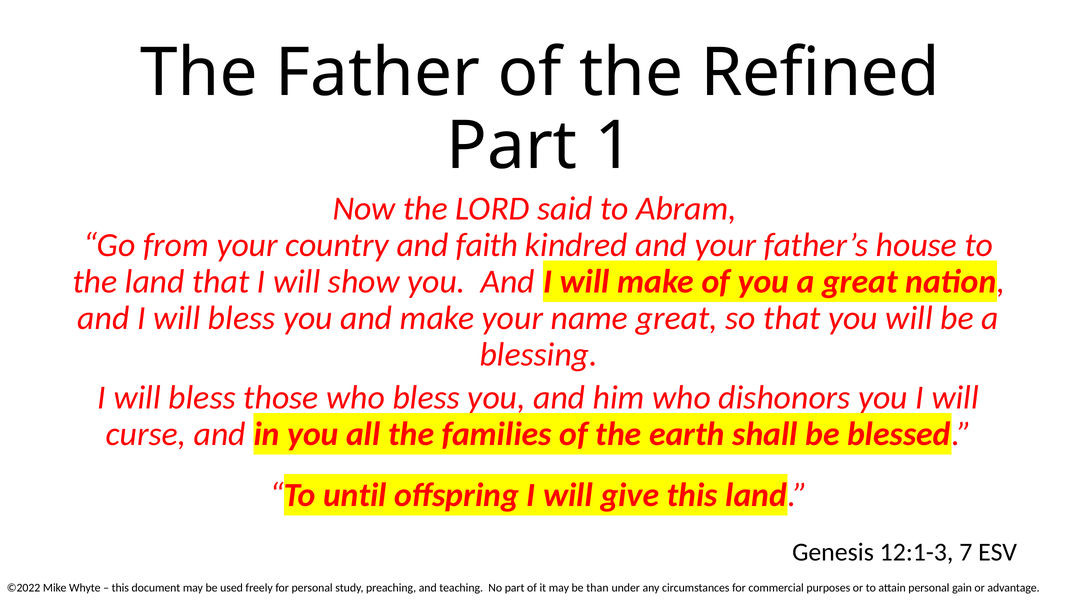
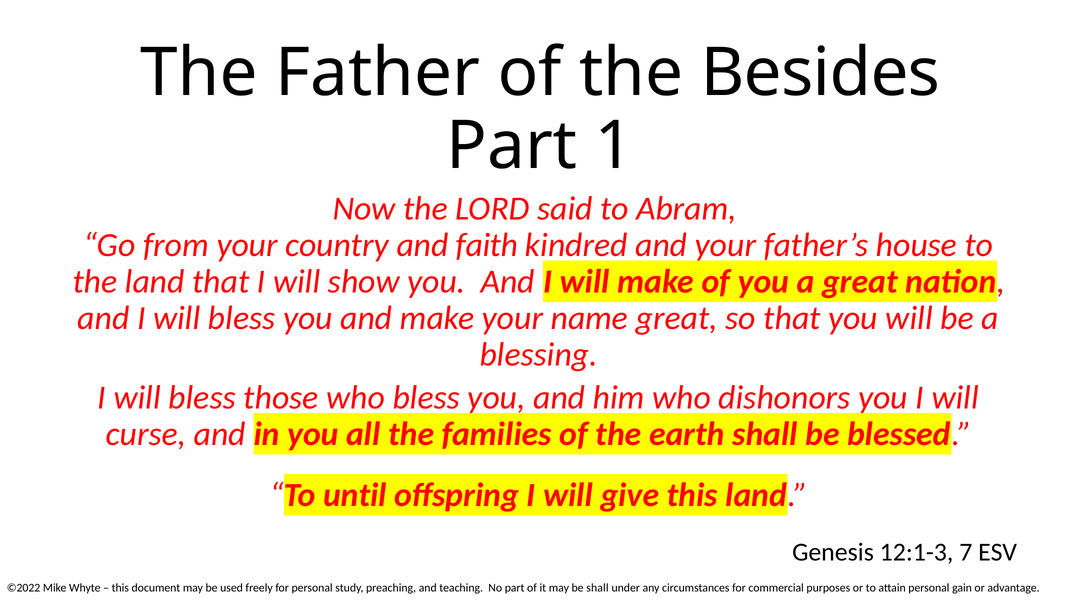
Refined: Refined -> Besides (821, 73)
be than: than -> shall (597, 589)
